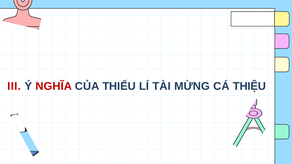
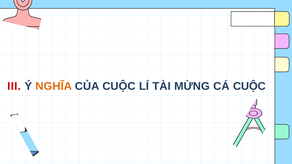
NGHĨA colour: red -> orange (54, 86)
CỦA THIẾU: THIẾU -> CUỘC (119, 86)
CÁ THIỆU: THIỆU -> CUỘC (249, 86)
